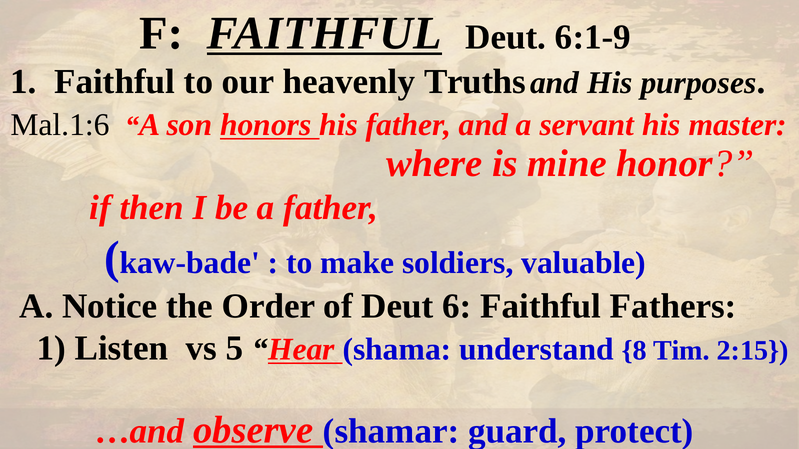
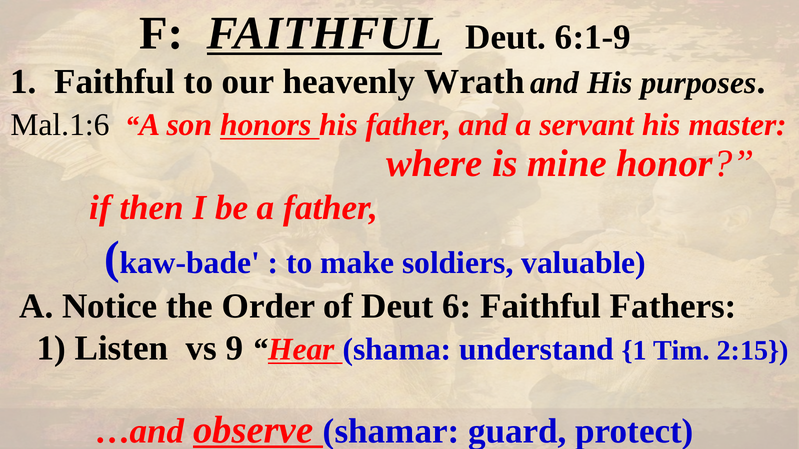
Truths: Truths -> Wrath (475, 82)
5: 5 -> 9 (235, 349)
understand 8: 8 -> 1 (634, 351)
